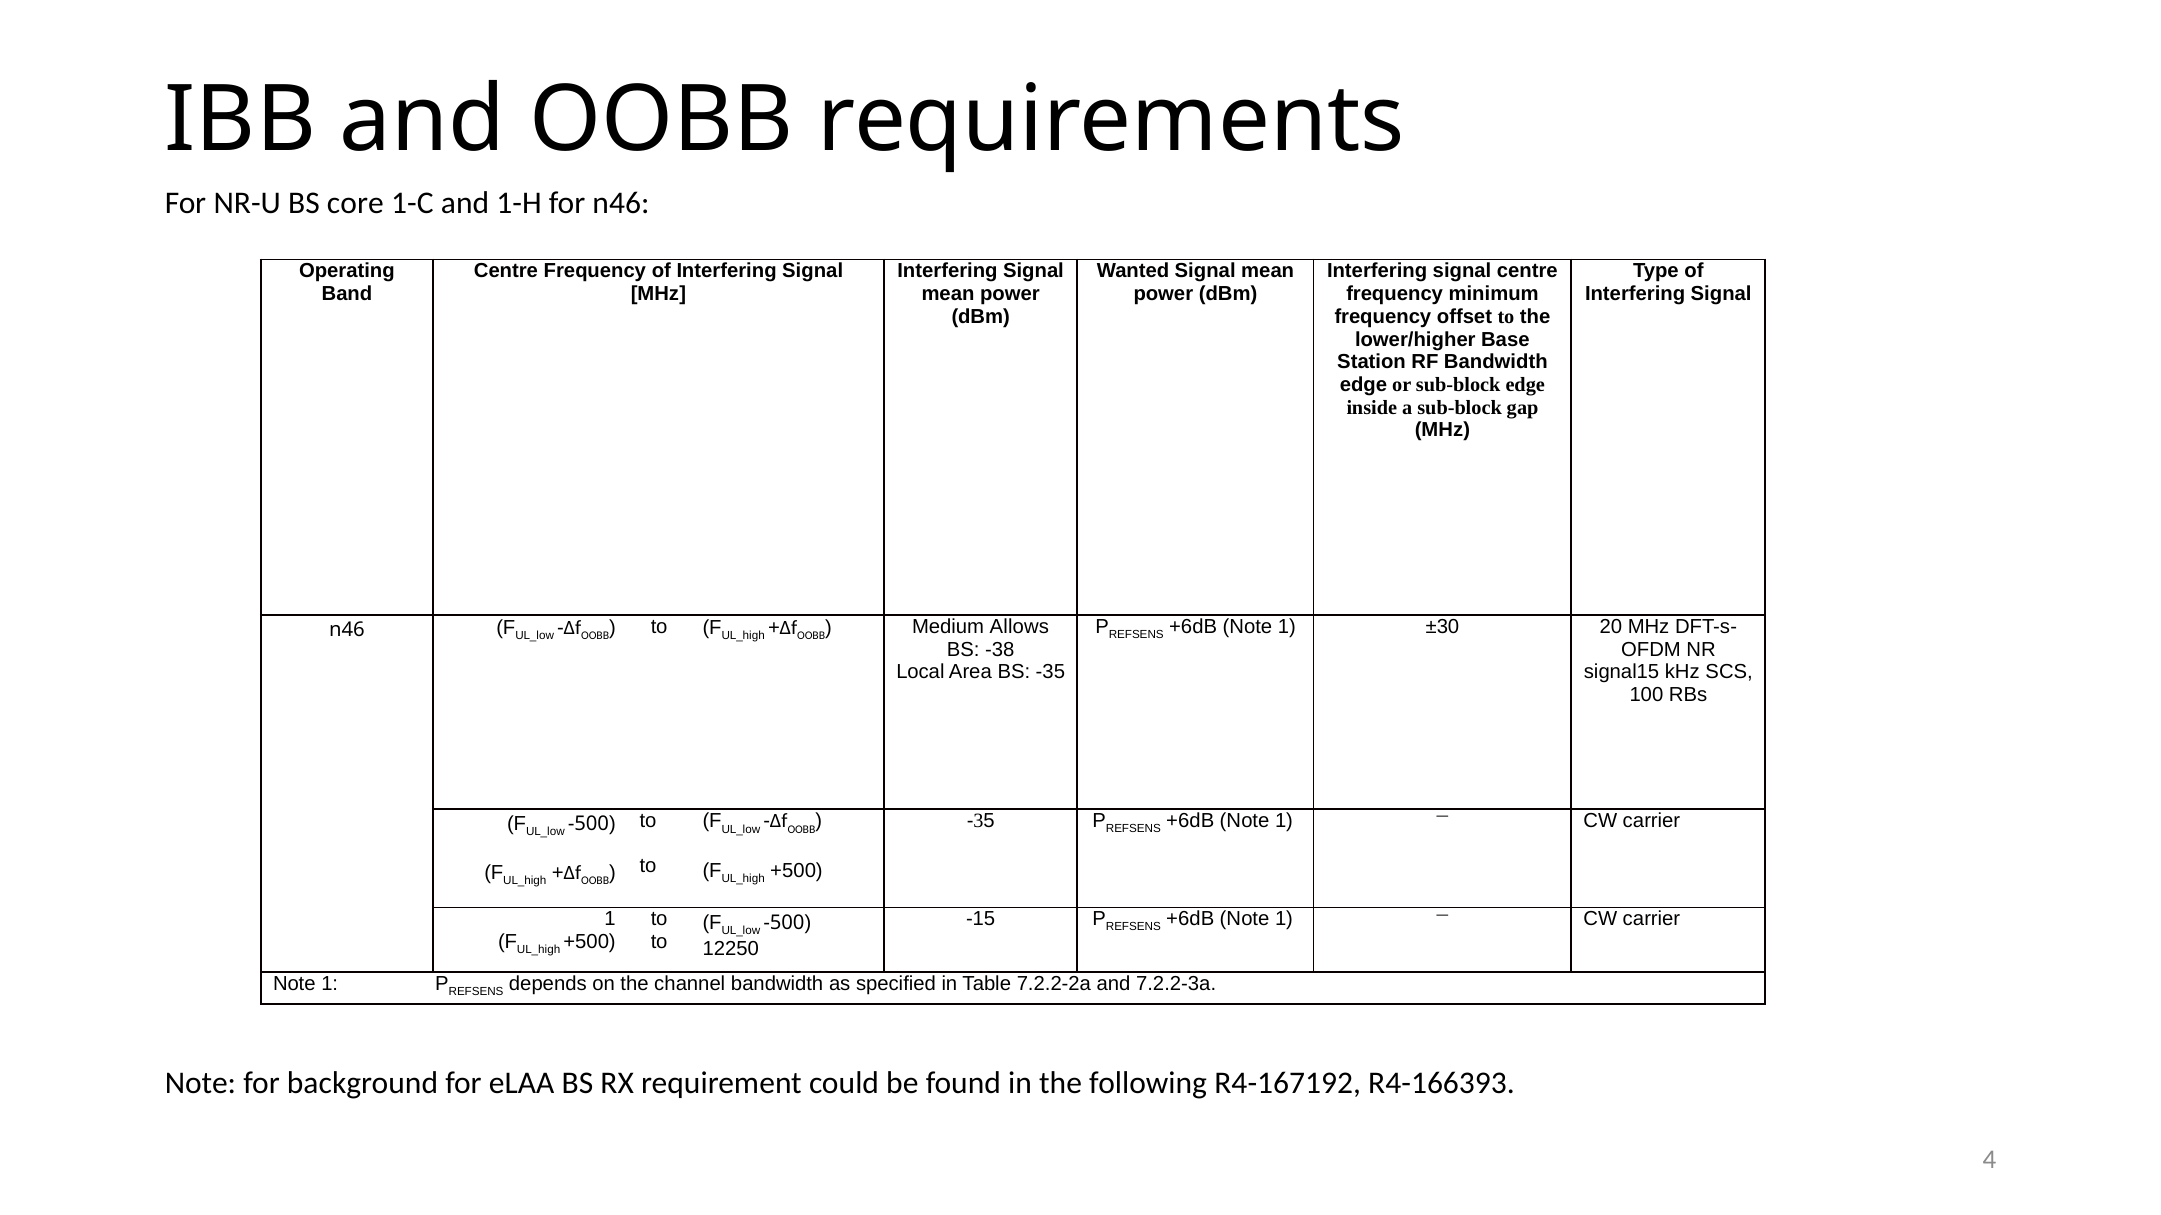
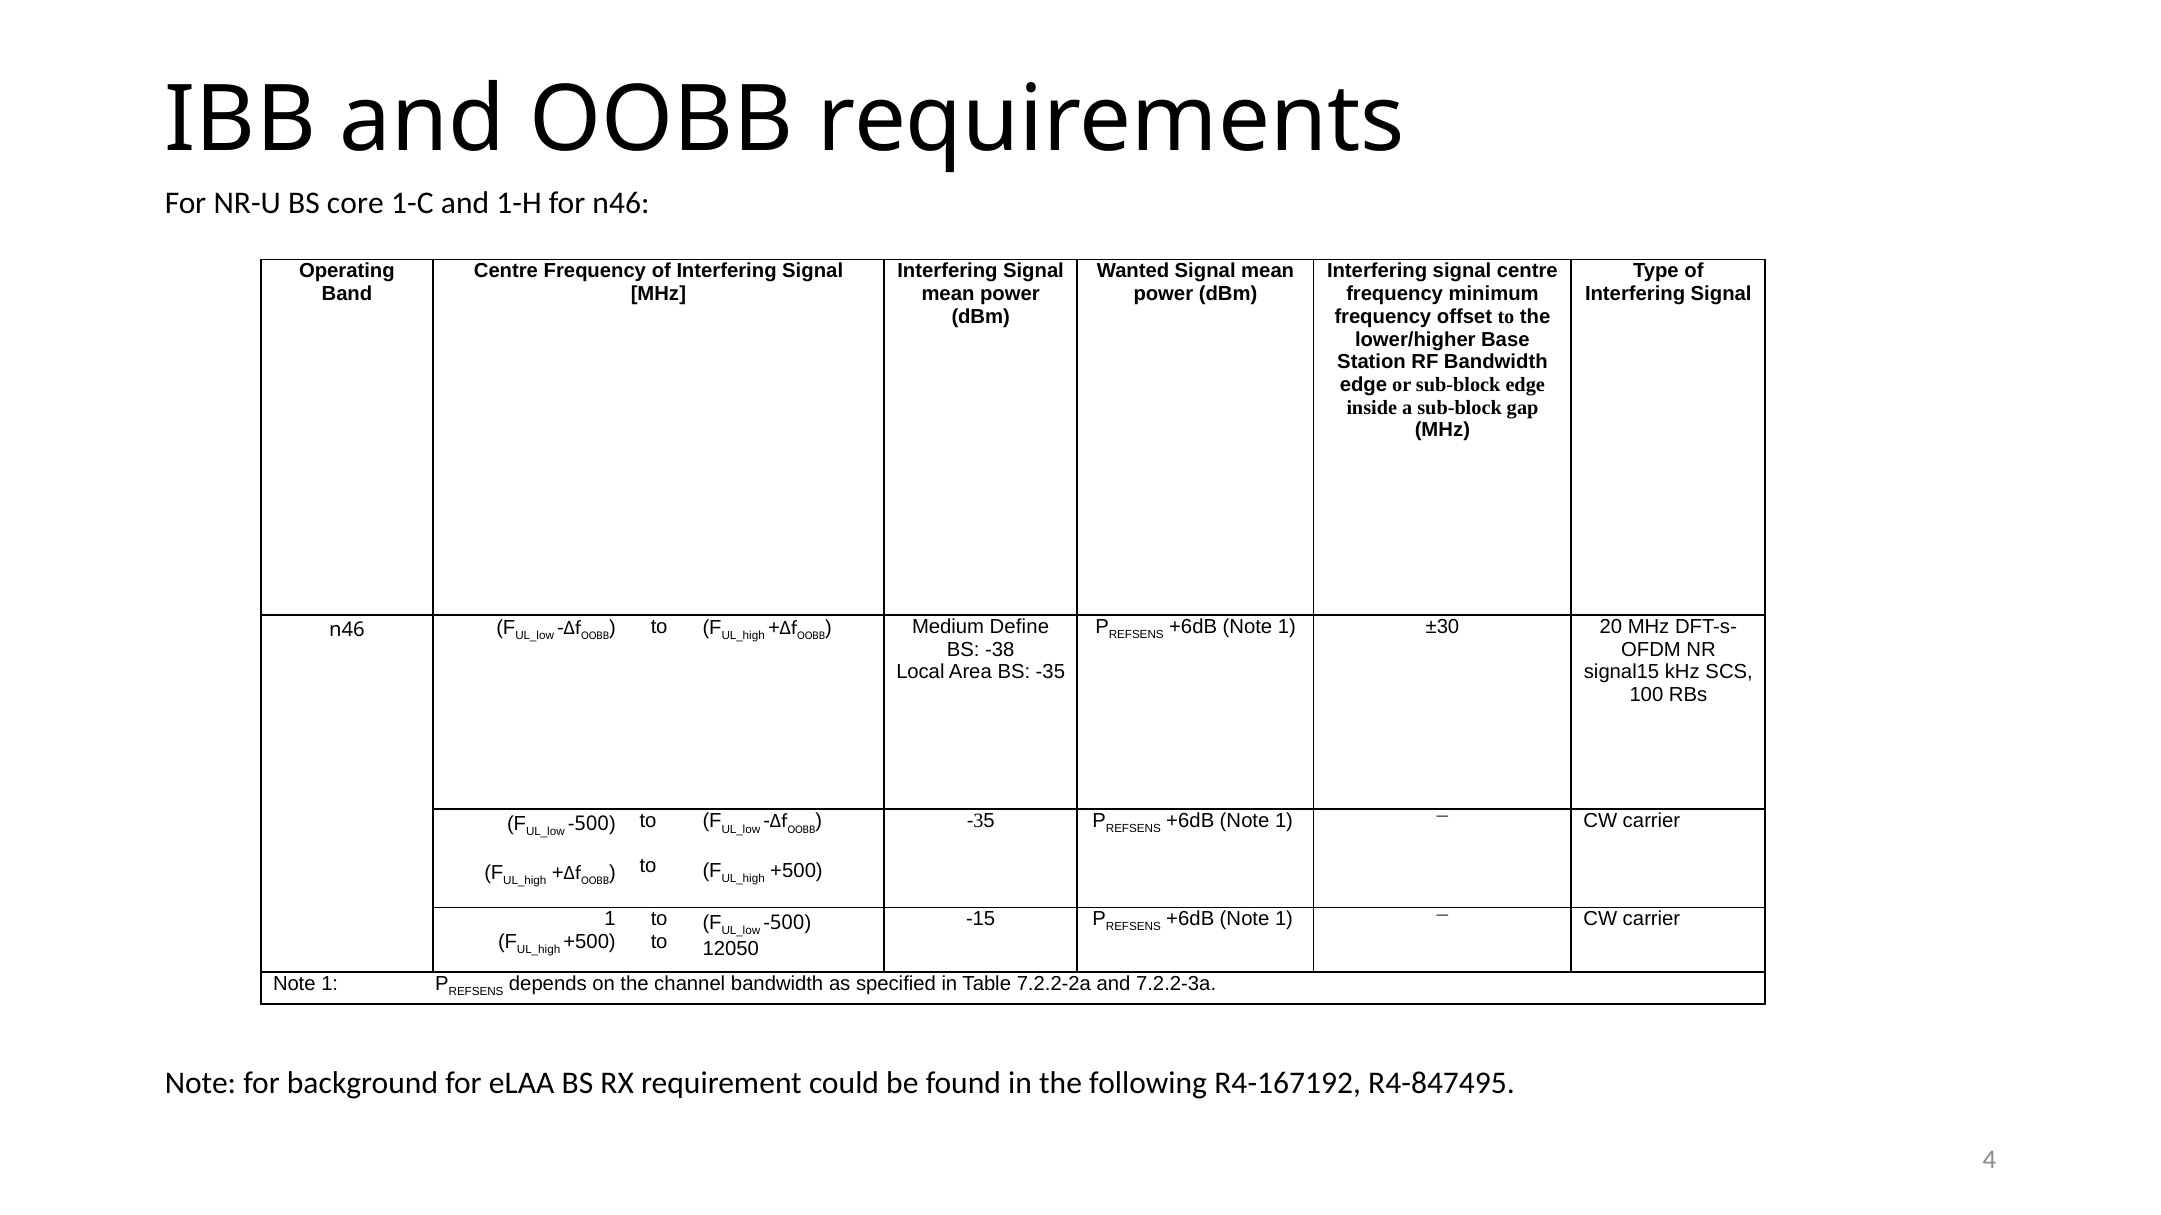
Allows: Allows -> Define (1019, 627)
12250: 12250 -> 12050 (731, 949)
R4-166393: R4-166393 -> R4-847495 (1442, 1083)
